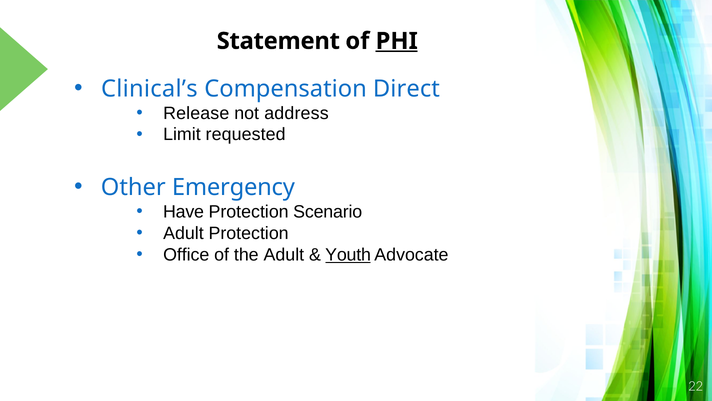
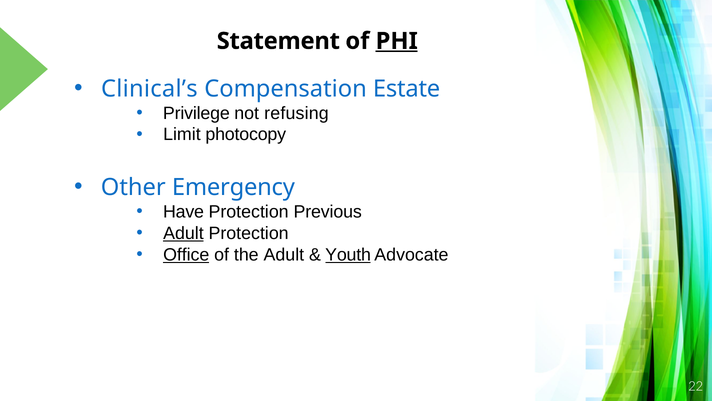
Direct: Direct -> Estate (407, 89)
Release: Release -> Privilege (196, 113)
address: address -> refusing (296, 113)
requested: requested -> photocopy (246, 134)
Scenario: Scenario -> Previous (328, 212)
Adult underline: none -> present (183, 233)
Office underline: none -> present (186, 254)
